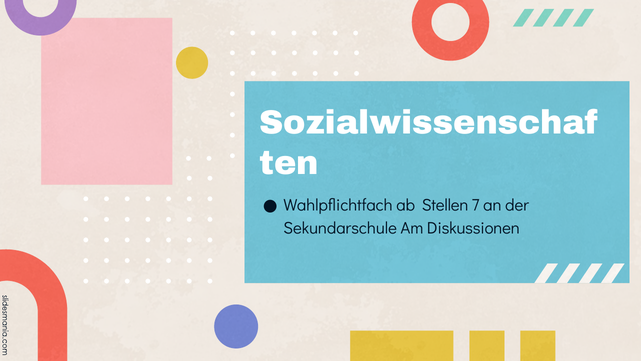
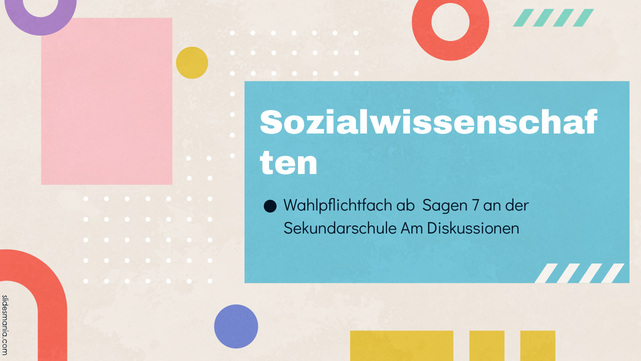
Stellen: Stellen -> Sagen (445, 205)
